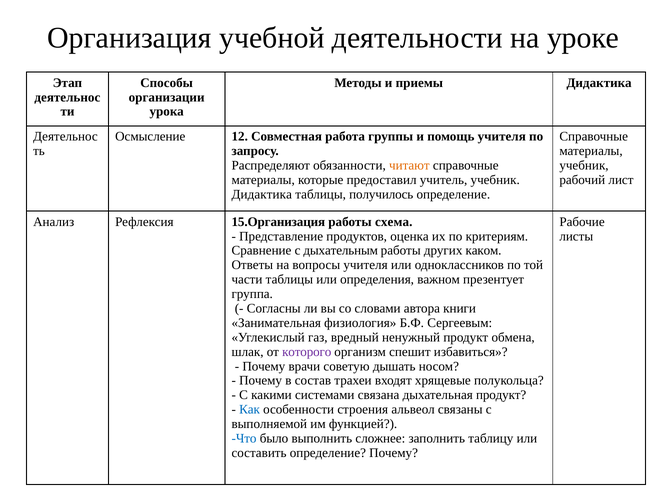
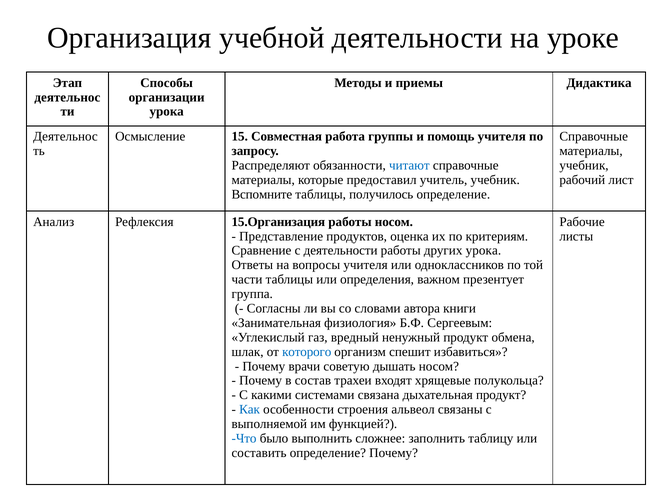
12: 12 -> 15 (240, 137)
читают colour: orange -> blue (409, 165)
Дидактика: Дидактика -> Вспомните (262, 194)
работы схема: схема -> носом (394, 222)
с дыхательным: дыхательным -> деятельности (341, 251)
других каком: каком -> урока (483, 251)
которого colour: purple -> blue (307, 352)
